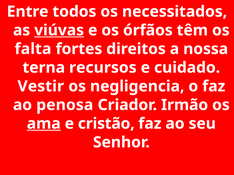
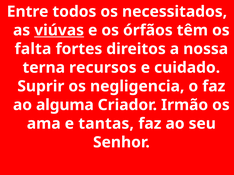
Vestir: Vestir -> Suprir (41, 87)
penosa: penosa -> alguma (65, 105)
ama underline: present -> none (44, 124)
cristão: cristão -> tantas (106, 124)
